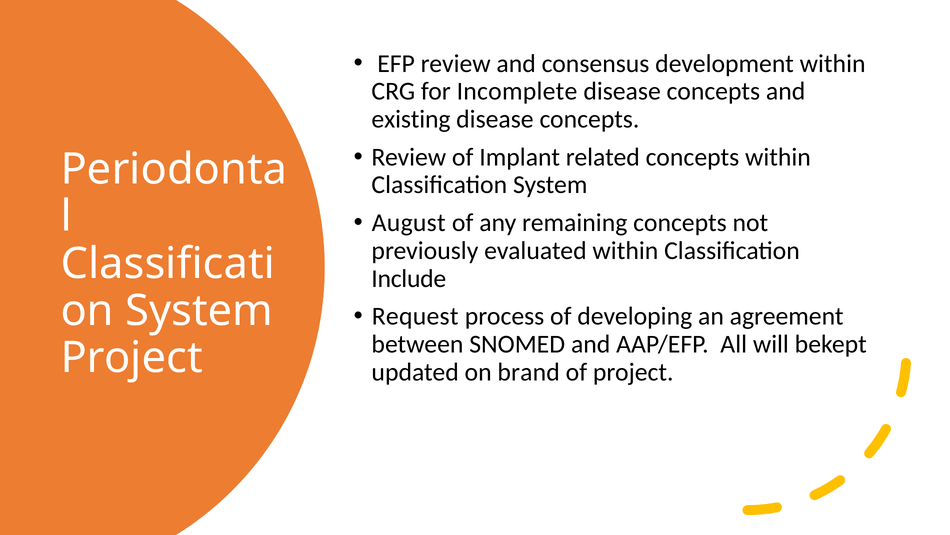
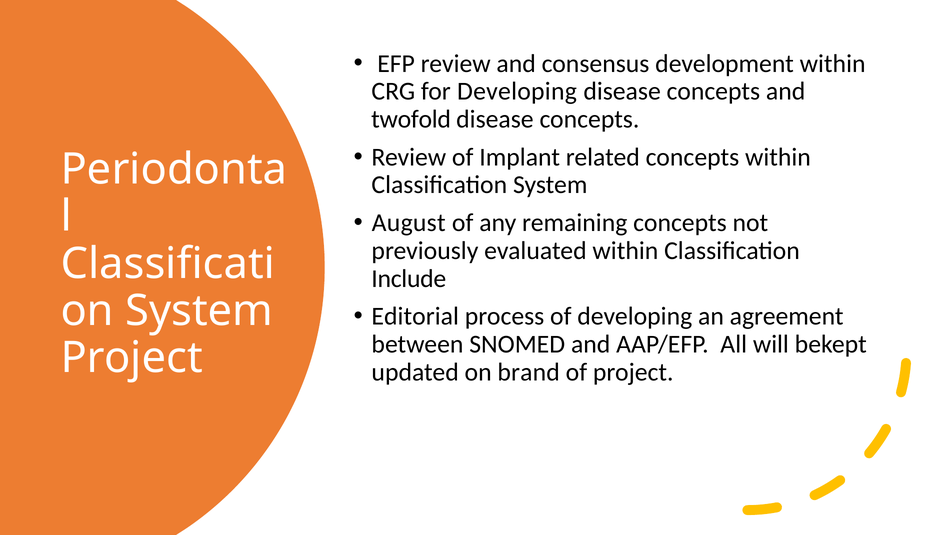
for Incomplete: Incomplete -> Developing (517, 91)
existing: existing -> twofold (411, 119)
Request: Request -> Editorial (415, 316)
